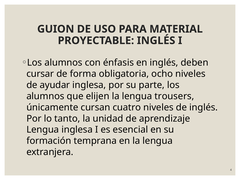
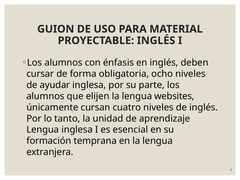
trousers: trousers -> websites (174, 96)
